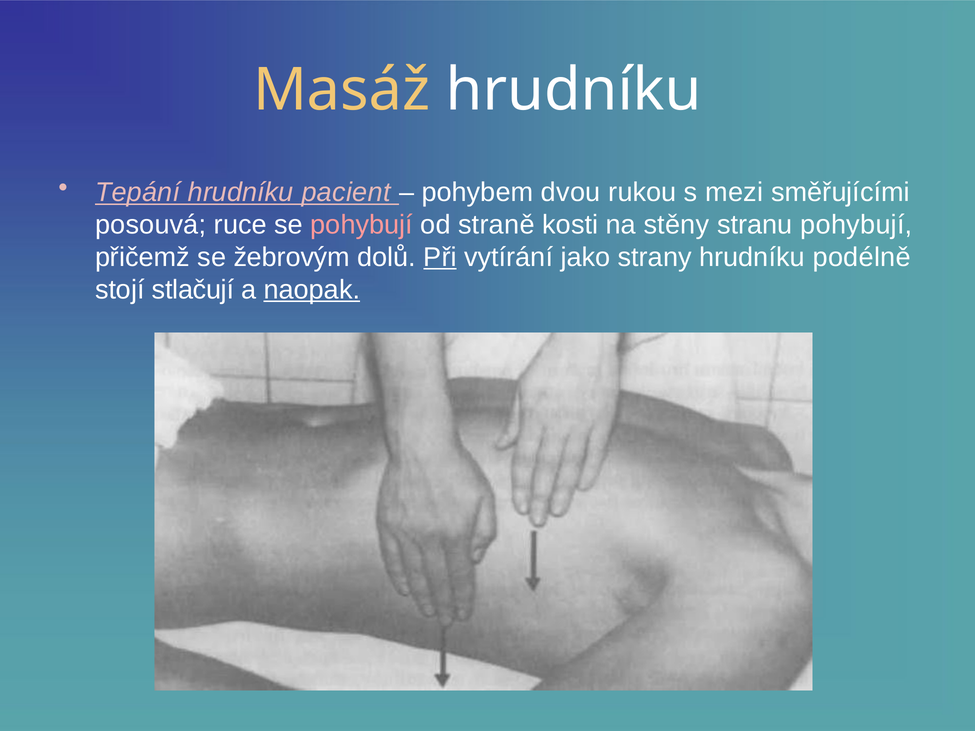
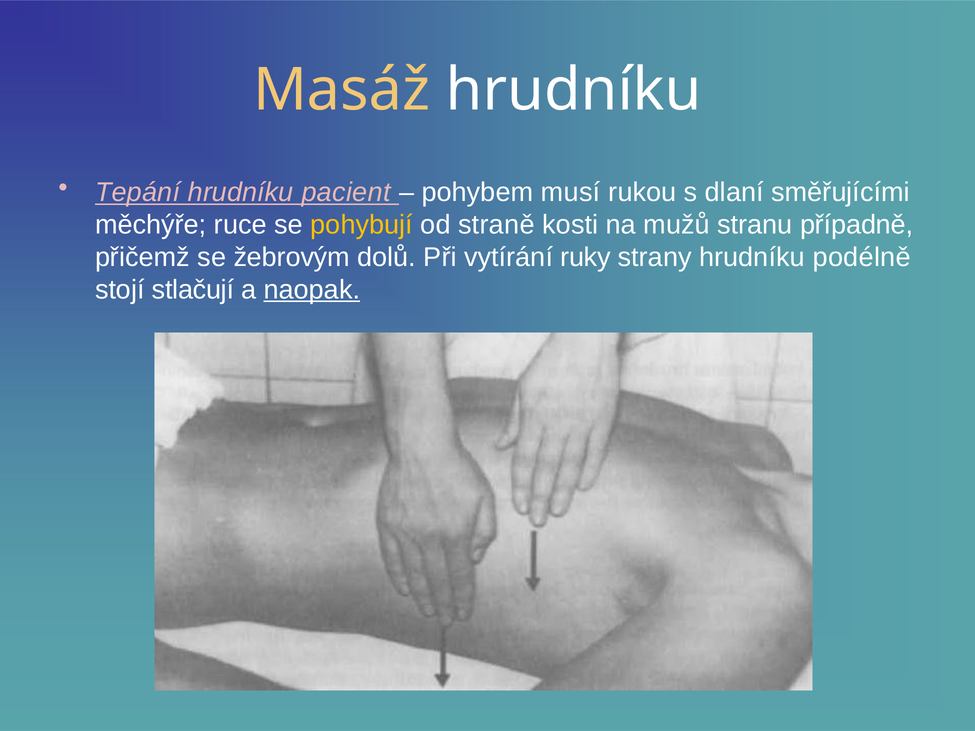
dvou: dvou -> musí (571, 192)
mezi: mezi -> dlaní (734, 192)
posouvá: posouvá -> měchýře (151, 225)
pohybují colour: pink -> yellow (362, 225)
stěny: stěny -> mužů (677, 225)
stranu pohybují: pohybují -> případně (857, 225)
Při underline: present -> none (440, 257)
jako: jako -> ruky (586, 257)
